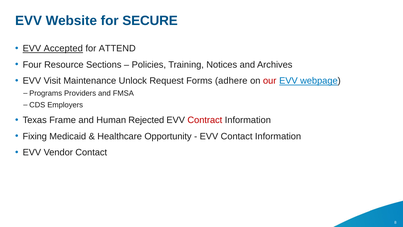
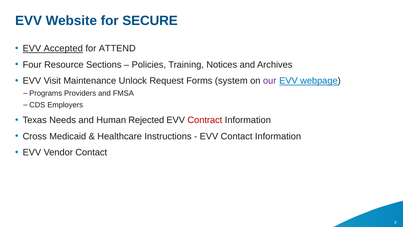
adhere: adhere -> system (231, 81)
our colour: red -> purple (270, 81)
Frame: Frame -> Needs (63, 120)
Fixing: Fixing -> Cross (35, 136)
Opportunity: Opportunity -> Instructions (168, 136)
